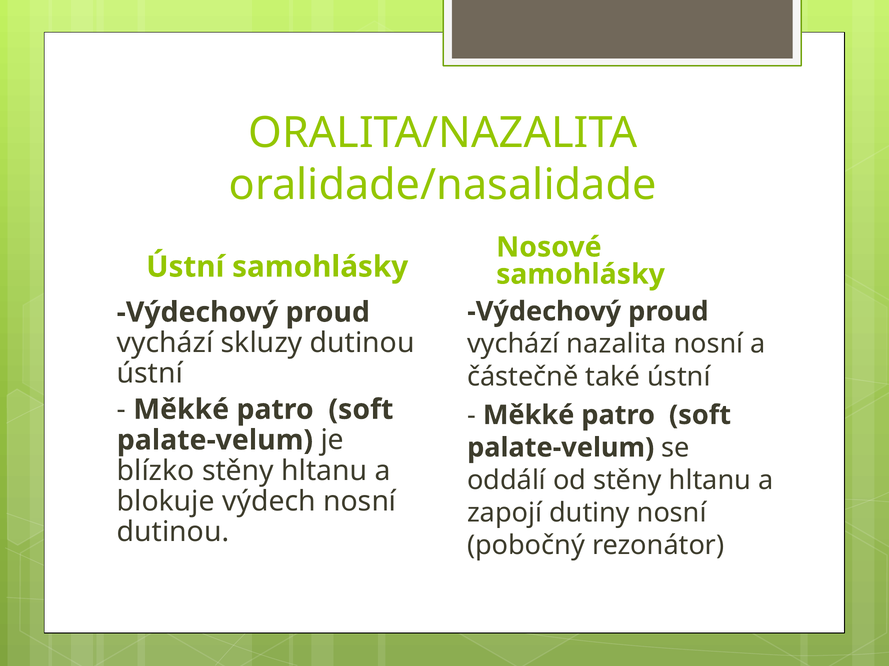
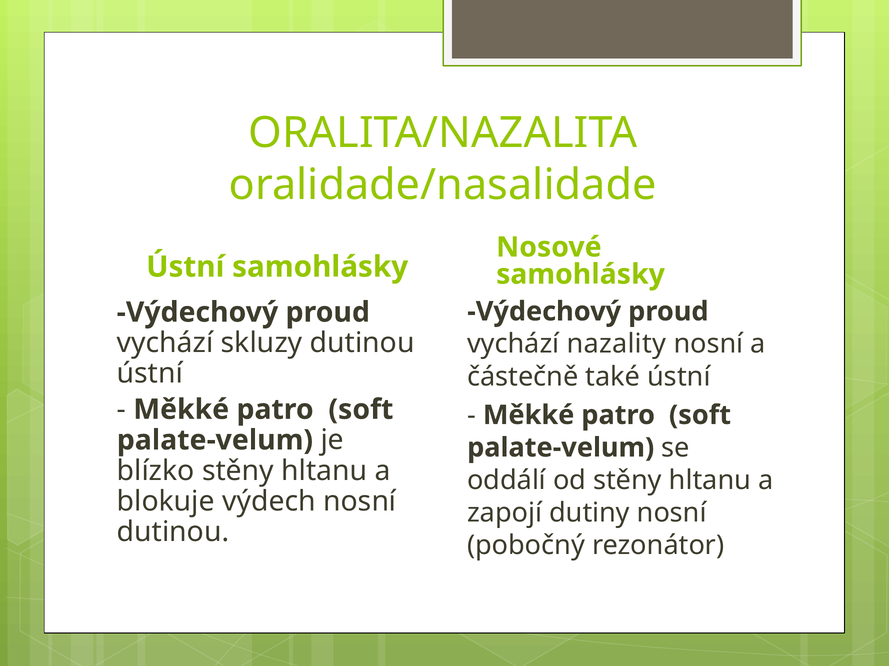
nazalita: nazalita -> nazality (616, 344)
